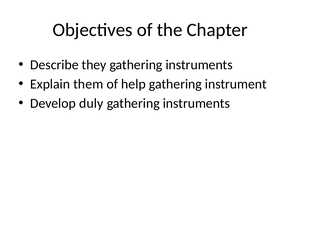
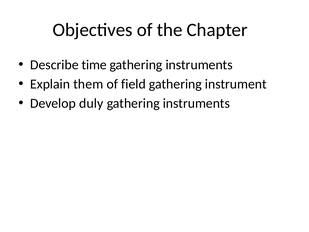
they: they -> time (94, 65)
help: help -> field (133, 84)
